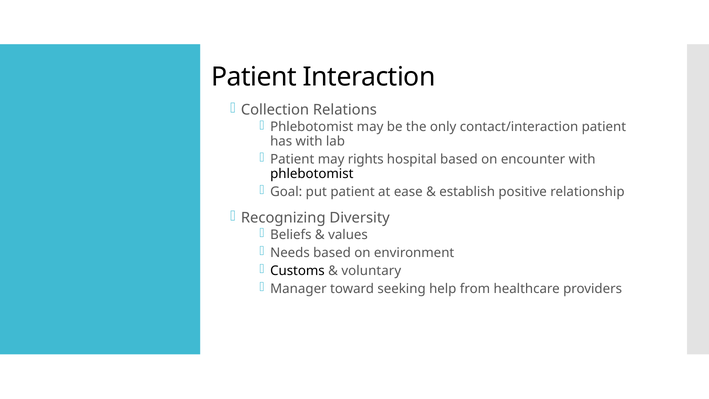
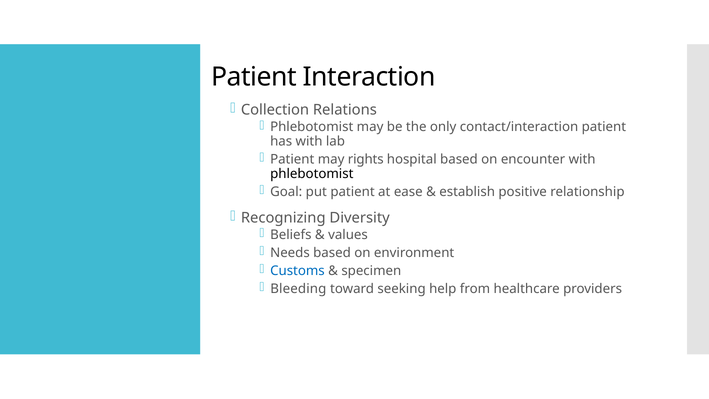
Customs colour: black -> blue (297, 271)
voluntary: voluntary -> specimen (371, 271)
Manager: Manager -> Bleeding (298, 289)
